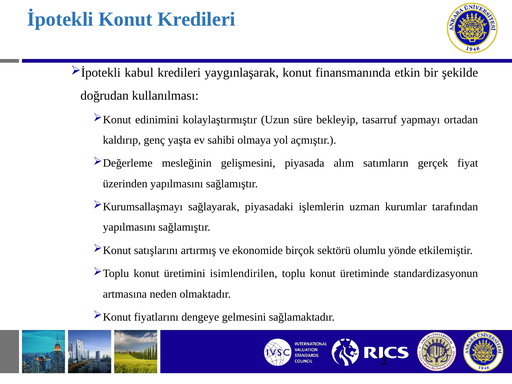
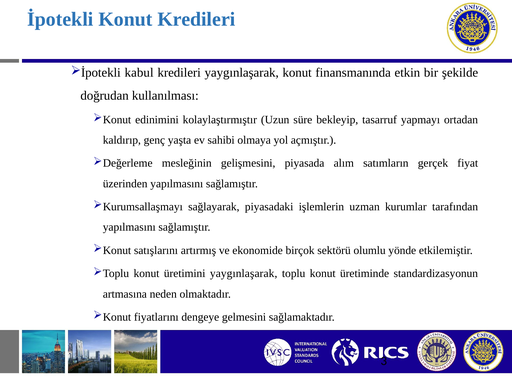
üretimini isimlendirilen: isimlendirilen -> yaygınlaşarak (244, 273)
